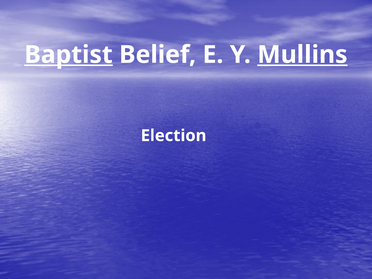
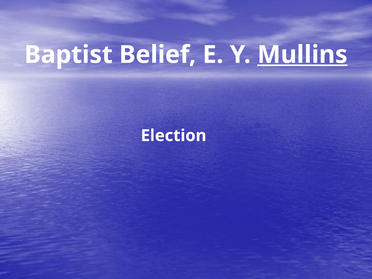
Baptist underline: present -> none (68, 55)
